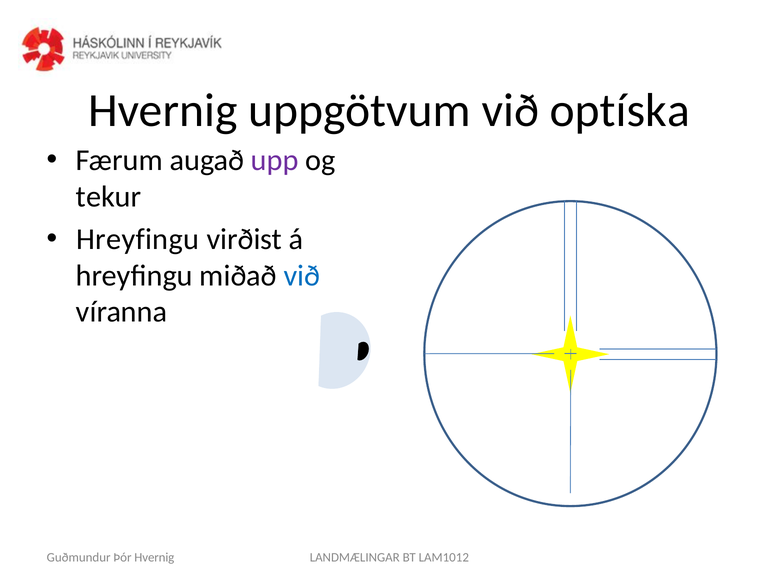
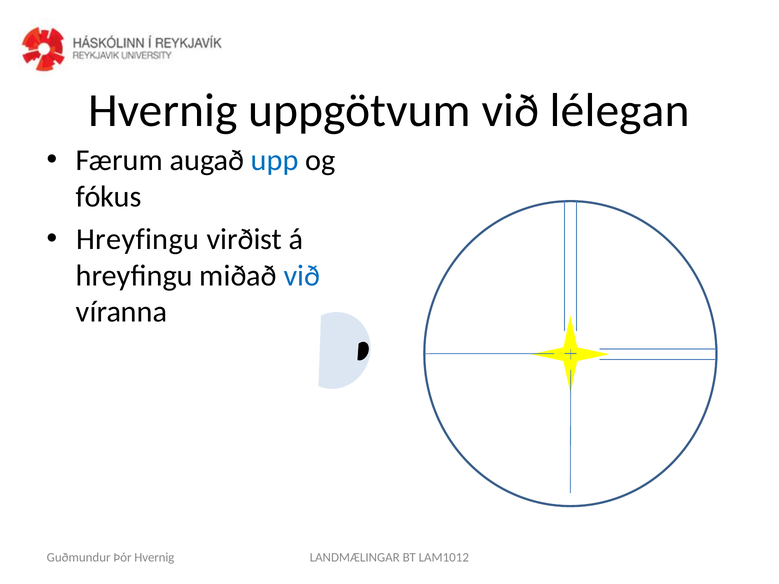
optíska: optíska -> lélegan (620, 110)
upp colour: purple -> blue (275, 161)
tekur: tekur -> fókus (109, 197)
